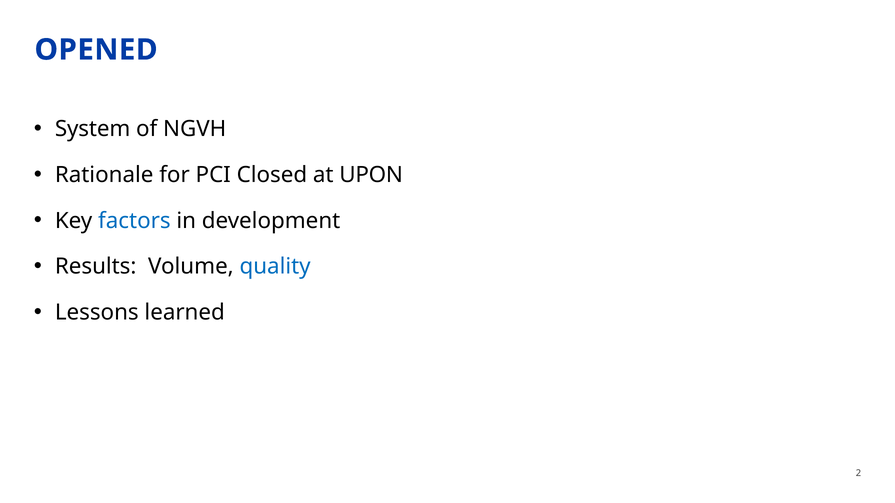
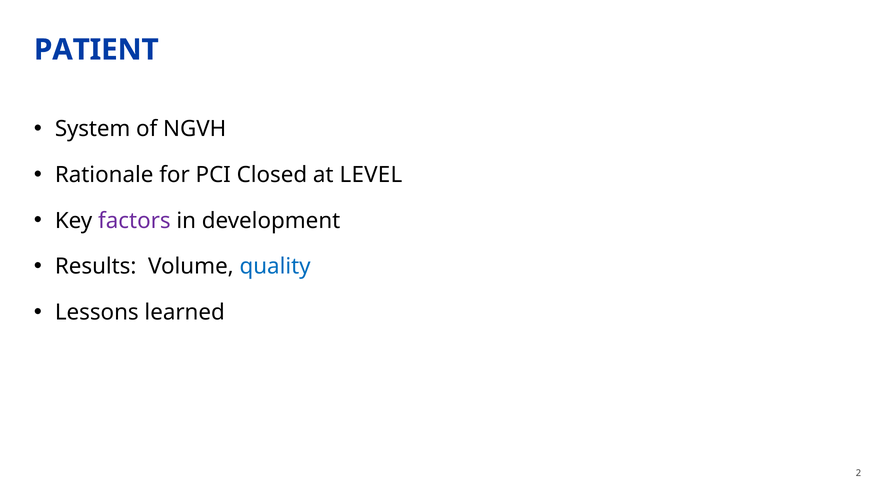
OPENED: OPENED -> PATIENT (96, 50)
UPON: UPON -> LEVEL (371, 175)
factors colour: blue -> purple (134, 221)
